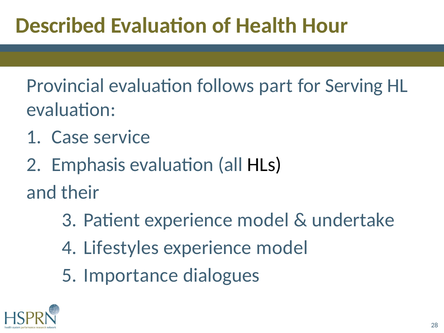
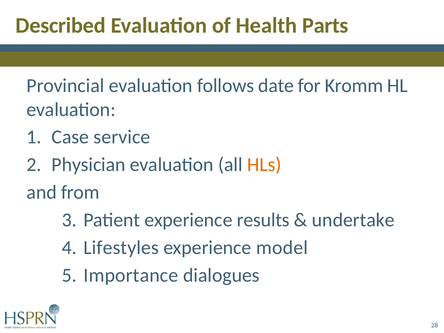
Hour: Hour -> Parts (325, 26)
part: part -> date (276, 86)
Serving: Serving -> Kromm (354, 86)
Emphasis: Emphasis -> Physician (89, 165)
HLs colour: black -> orange (264, 165)
their: their -> from (80, 192)
Patient experience model: model -> results (263, 220)
